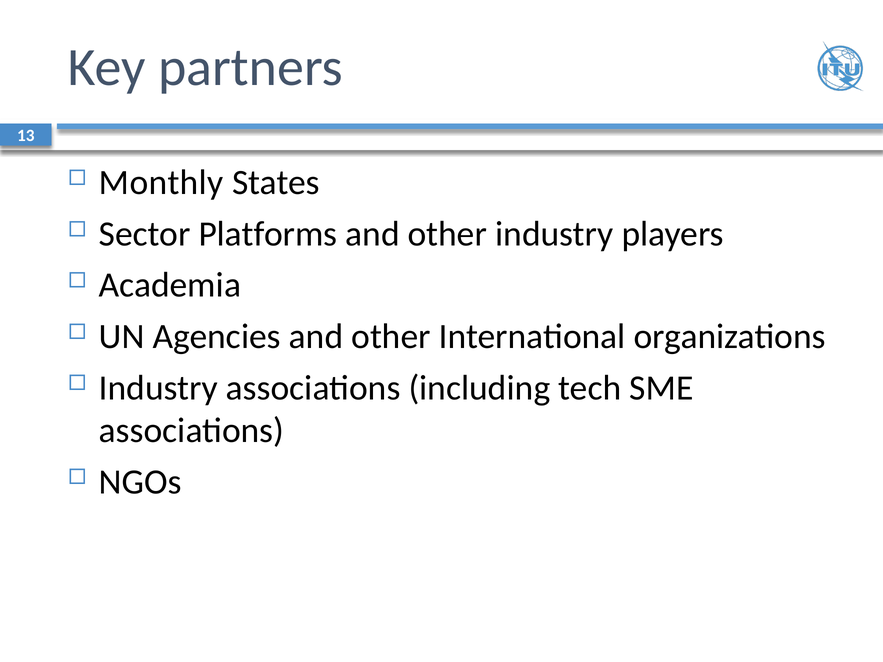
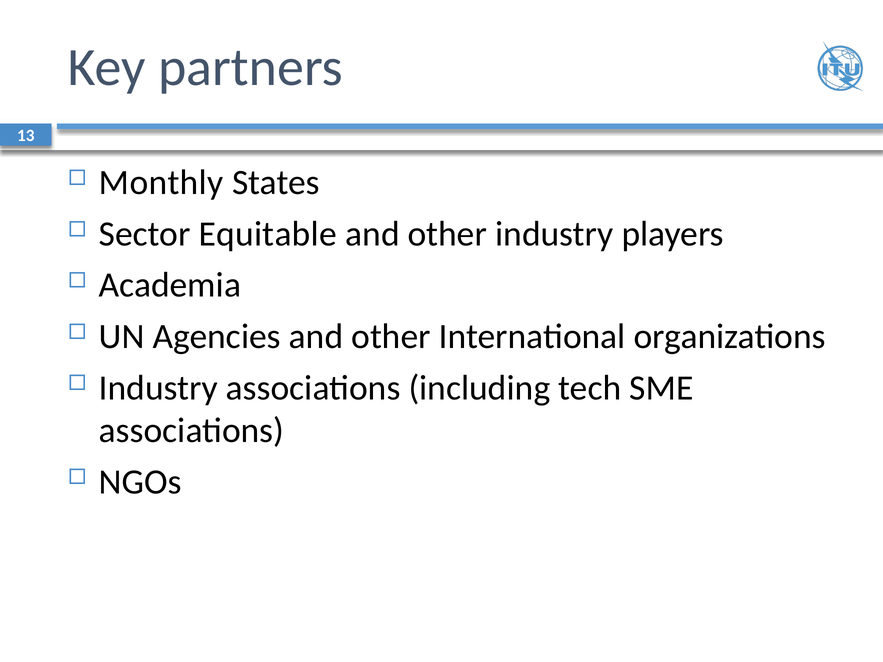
Platforms: Platforms -> Equitable (268, 234)
